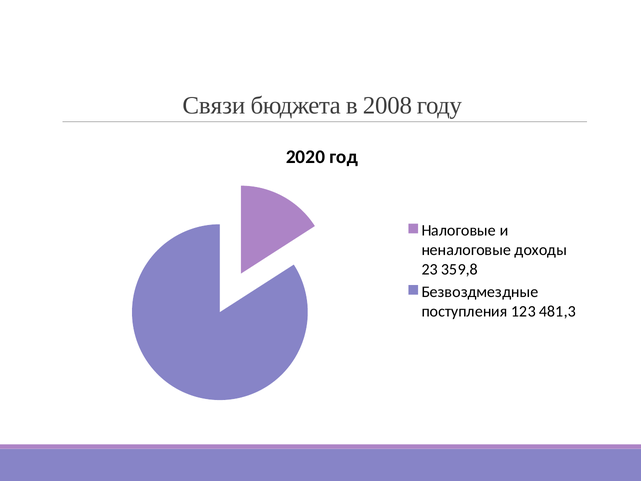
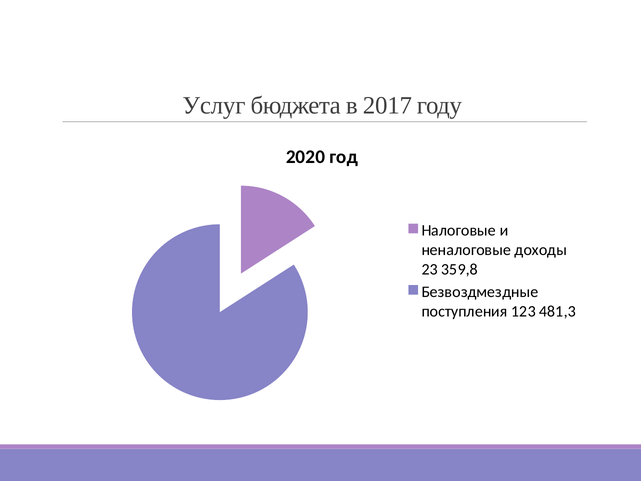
Связи: Связи -> Услуг (214, 105)
2008: 2008 -> 2017 (387, 105)
